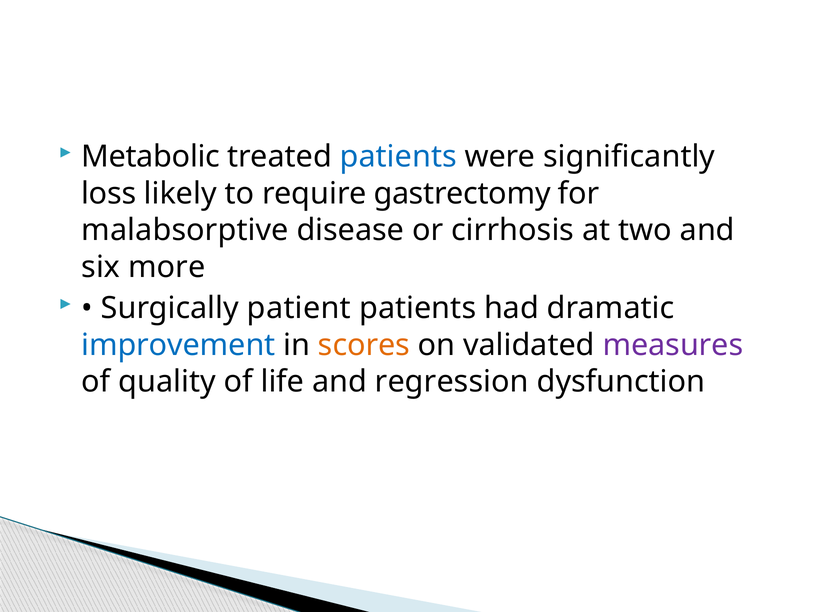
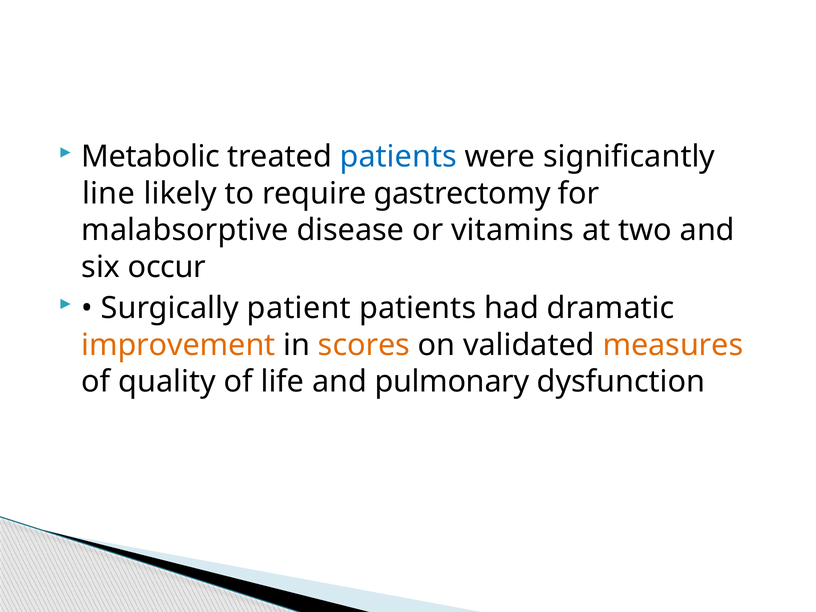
loss: loss -> line (109, 193)
cirrhosis: cirrhosis -> vitamins (513, 230)
more: more -> occur (167, 267)
improvement colour: blue -> orange (178, 345)
measures colour: purple -> orange (673, 345)
regression: regression -> pulmonary (452, 382)
